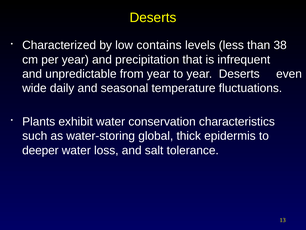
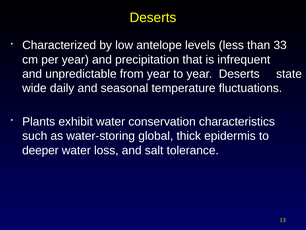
contains: contains -> antelope (159, 45)
38: 38 -> 33 (280, 45)
even: even -> state (289, 74)
